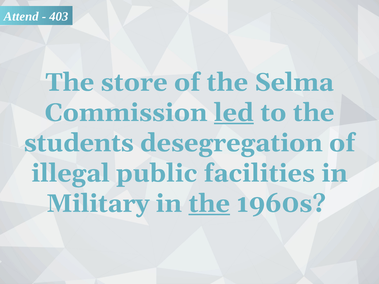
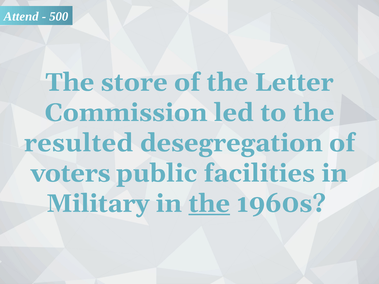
403: 403 -> 500 (59, 16)
Selma: Selma -> Letter (294, 82)
led underline: present -> none (234, 113)
students: students -> resulted (79, 143)
illegal: illegal -> voters (71, 173)
